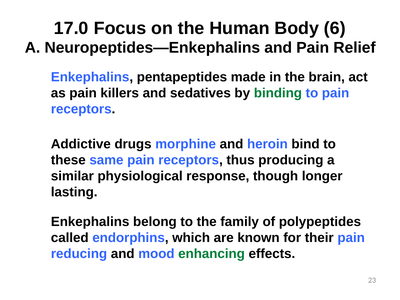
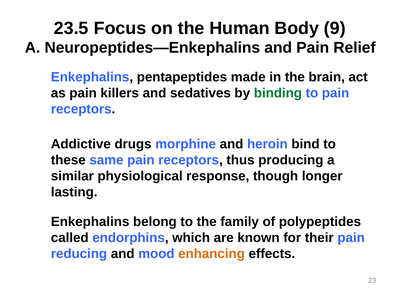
17.0: 17.0 -> 23.5 (71, 28)
6: 6 -> 9 (335, 28)
enhancing colour: green -> orange (212, 254)
